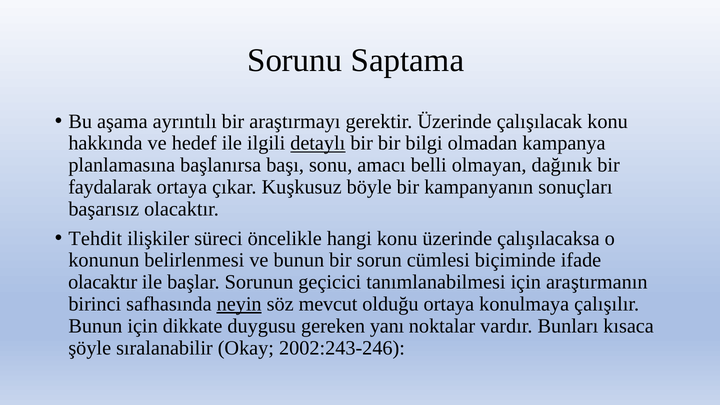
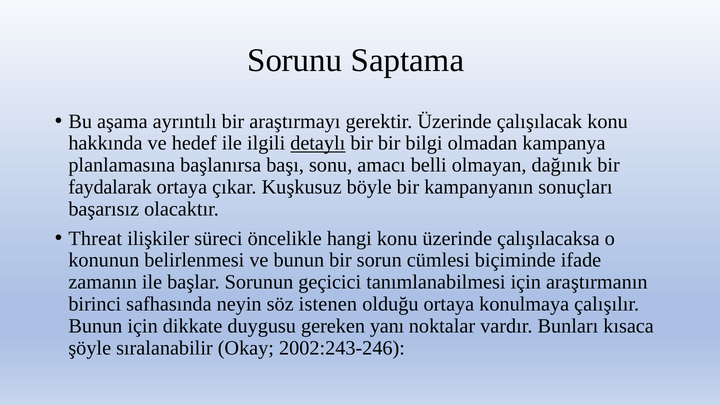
Tehdit: Tehdit -> Threat (95, 238)
olacaktır: olacaktır -> zamanın (103, 282)
neyin underline: present -> none (239, 304)
mevcut: mevcut -> istenen (328, 304)
